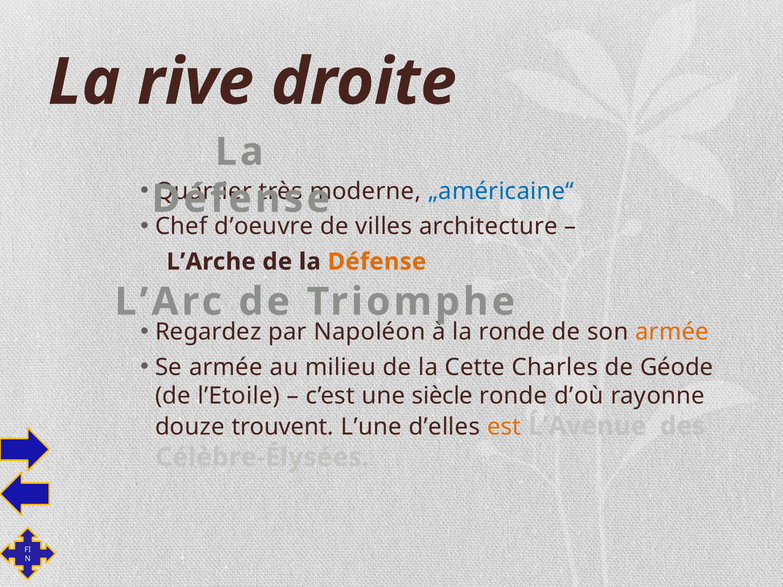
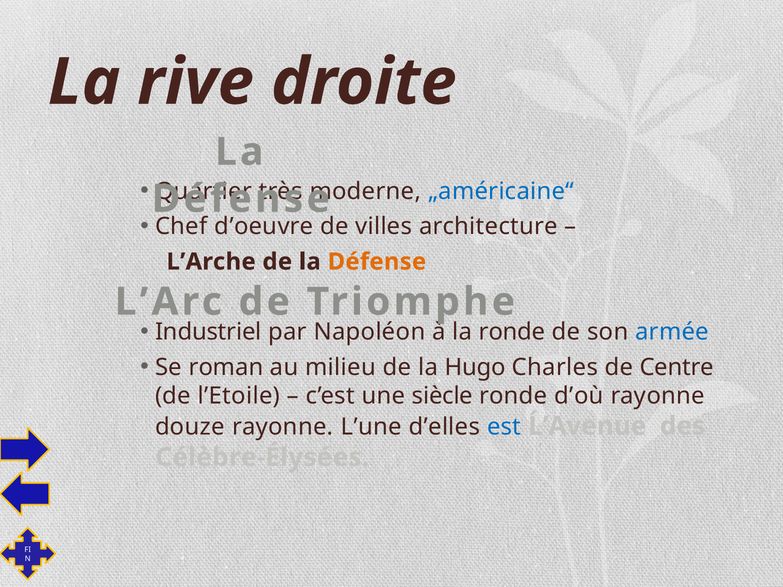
Regardez: Regardez -> Industriel (208, 332)
armée colour: orange -> blue (672, 332)
Se armée: armée -> roman (226, 367)
Cette: Cette -> Hugo (475, 367)
Géode: Géode -> Centre (677, 367)
douze trouvent: trouvent -> rayonne (283, 427)
est colour: orange -> blue (504, 427)
